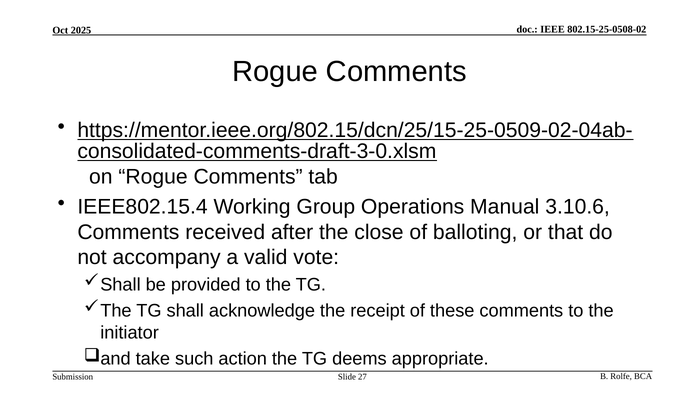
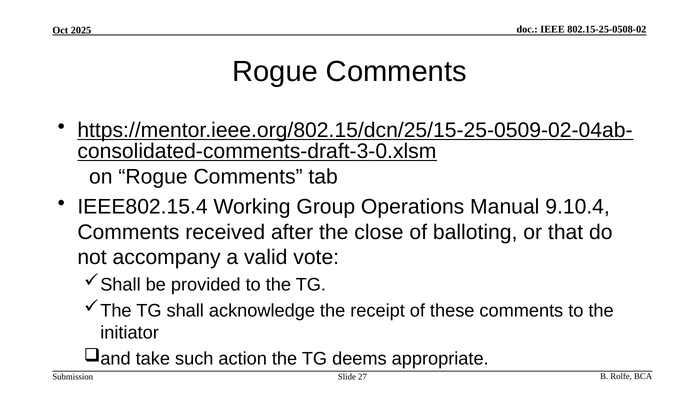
3.10.6: 3.10.6 -> 9.10.4 (578, 207)
